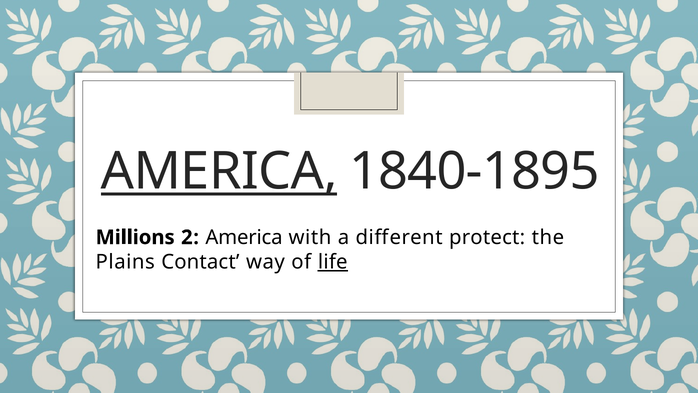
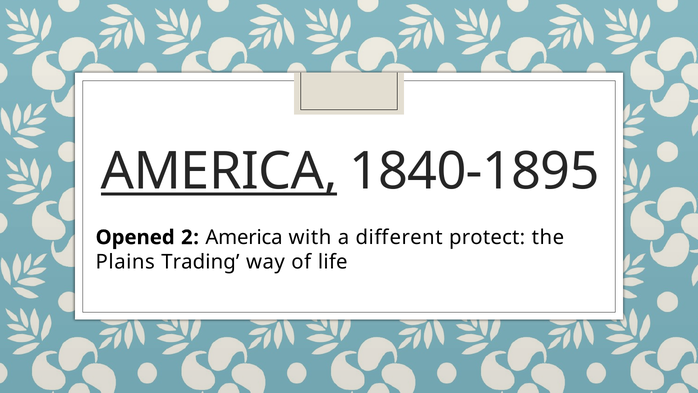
Millions: Millions -> Opened (135, 237)
Contact: Contact -> Trading (200, 262)
life underline: present -> none (333, 262)
